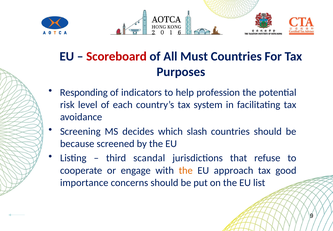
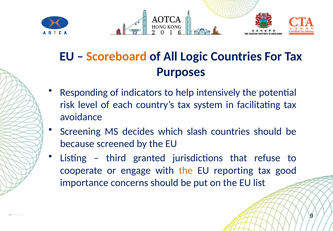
Scoreboard colour: red -> orange (116, 56)
Must: Must -> Logic (194, 56)
profession: profession -> intensively (218, 92)
scandal: scandal -> granted (149, 158)
approach: approach -> reporting (234, 170)
